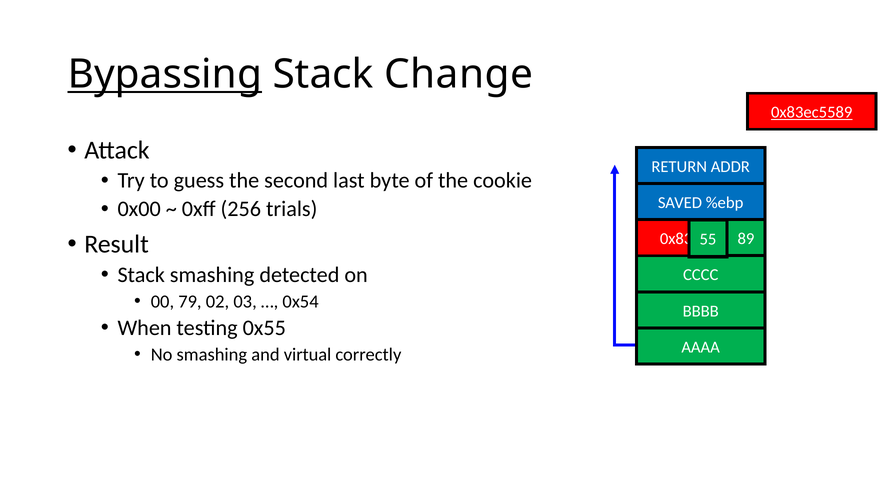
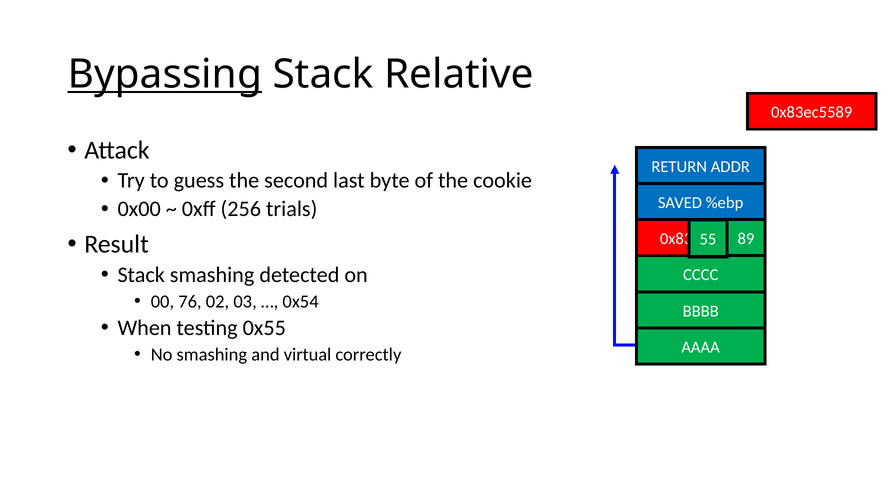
Change: Change -> Relative (459, 75)
0x83ec5589 underline: present -> none (812, 112)
79: 79 -> 76 (190, 301)
